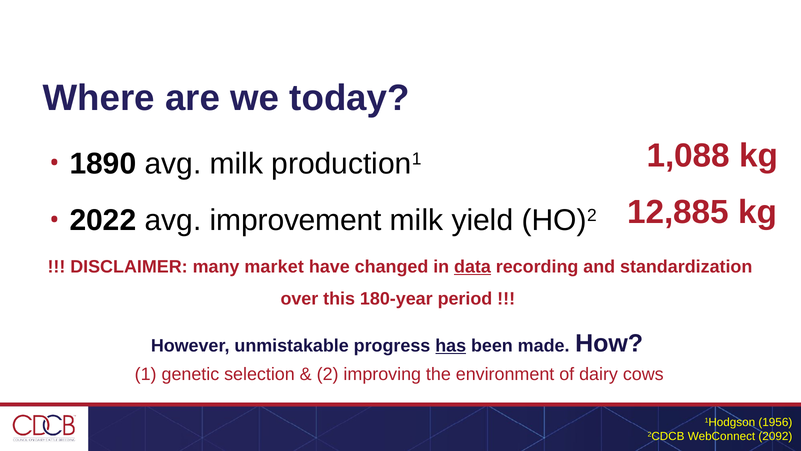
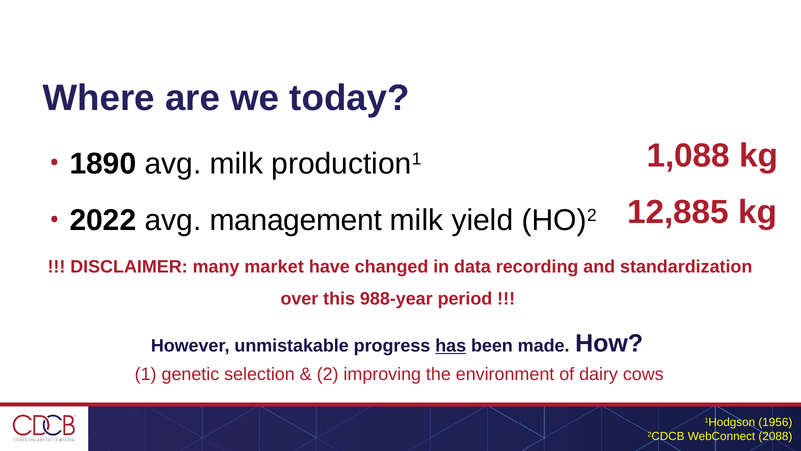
improvement: improvement -> management (296, 220)
data underline: present -> none (473, 266)
180-year: 180-year -> 988-year (396, 299)
2092: 2092 -> 2088 (775, 436)
